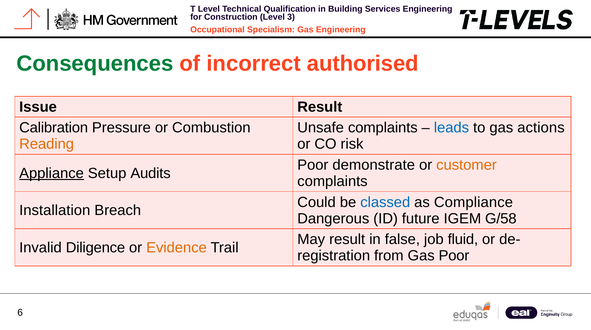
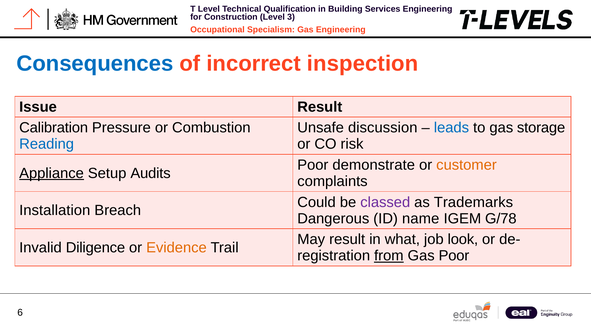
Consequences colour: green -> blue (95, 63)
authorised: authorised -> inspection (363, 63)
Unsafe complaints: complaints -> discussion (383, 128)
actions: actions -> storage (541, 128)
Reading colour: orange -> blue (47, 144)
classed colour: blue -> purple (385, 202)
Compliance: Compliance -> Trademarks (473, 202)
future: future -> name (421, 219)
G/58: G/58 -> G/78 (501, 219)
false: false -> what (402, 240)
fluid: fluid -> look (463, 240)
from underline: none -> present (389, 256)
